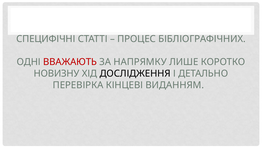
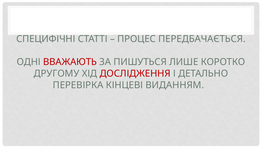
БІБЛІОГРАФІЧНИХ: БІБЛІОГРАФІЧНИХ -> ПЕРЕДБАЧАЄТЬСЯ (202, 39)
НАПРЯМКУ: НАПРЯМКУ -> ПИШУТЬСЯ (140, 62)
НОВИЗНУ: НОВИЗНУ -> ДРУГОМУ (57, 73)
ДОСЛІДЖЕННЯ colour: black -> red (135, 73)
